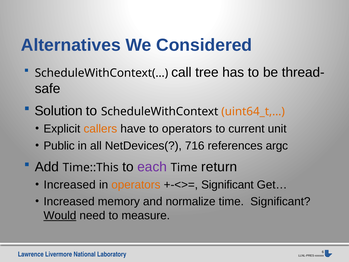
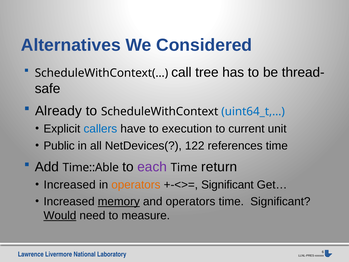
Solution: Solution -> Already (58, 111)
uint64_t,… colour: orange -> blue (253, 111)
callers colour: orange -> blue (100, 129)
to operators: operators -> execution (187, 129)
716: 716 -> 122 (195, 146)
references argc: argc -> time (277, 146)
Time::This: Time::This -> Time::Able (91, 167)
memory underline: none -> present (119, 201)
and normalize: normalize -> operators (191, 201)
